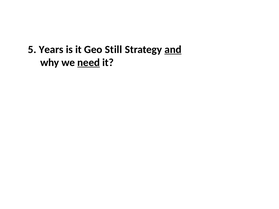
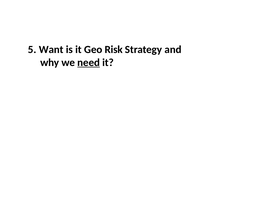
Years: Years -> Want (51, 50)
Still: Still -> Risk (114, 50)
and underline: present -> none (173, 50)
